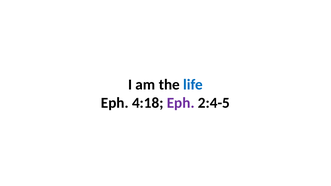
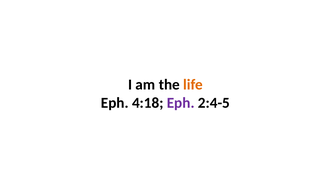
life colour: blue -> orange (193, 85)
